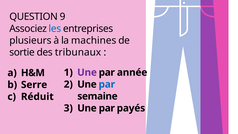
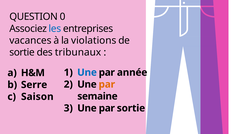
9: 9 -> 0 (63, 17)
plusieurs: plusieurs -> vacances (30, 40)
machines: machines -> violations (94, 40)
Une colour: purple -> blue (87, 72)
par colour: blue -> orange (107, 84)
Réduit: Réduit -> Saison (37, 97)
par payés: payés -> sortie (131, 108)
